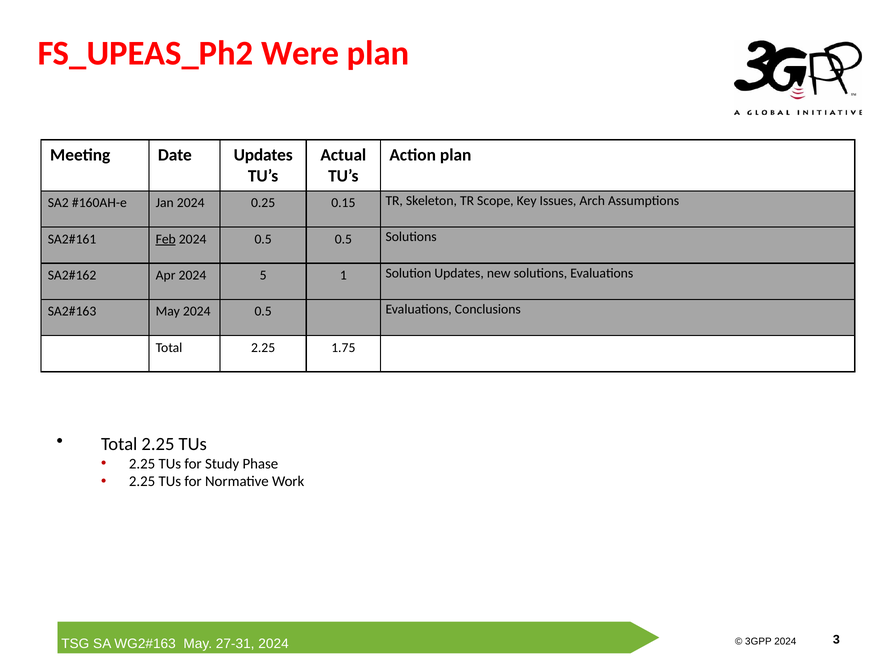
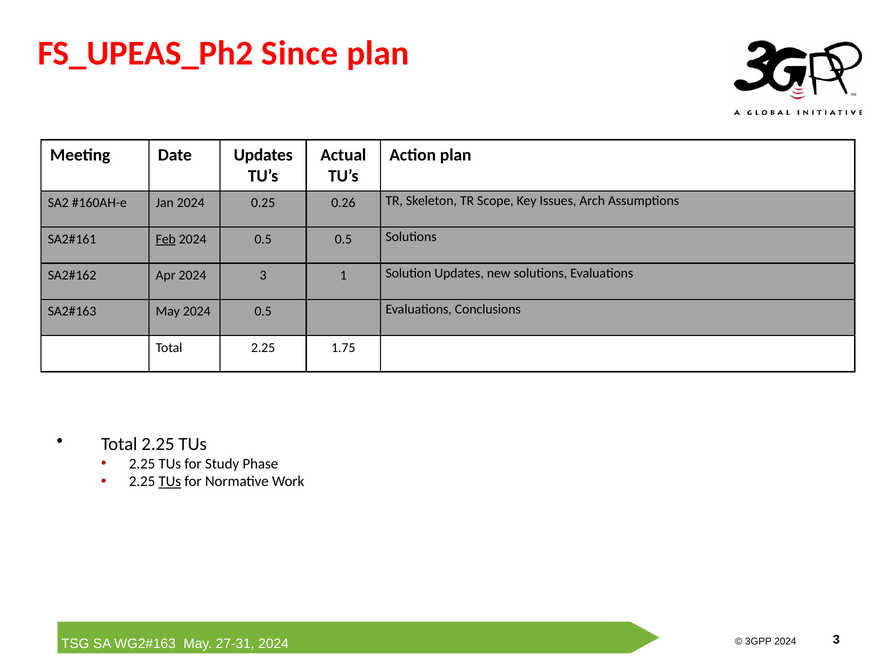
Were: Were -> Since (300, 53)
0.15: 0.15 -> 0.26 (343, 203)
Apr 2024 5: 5 -> 3 (263, 275)
TUs underline: none -> present (170, 482)
